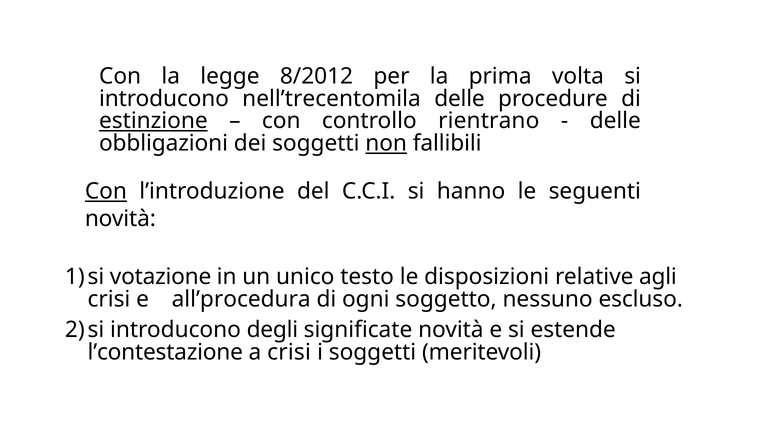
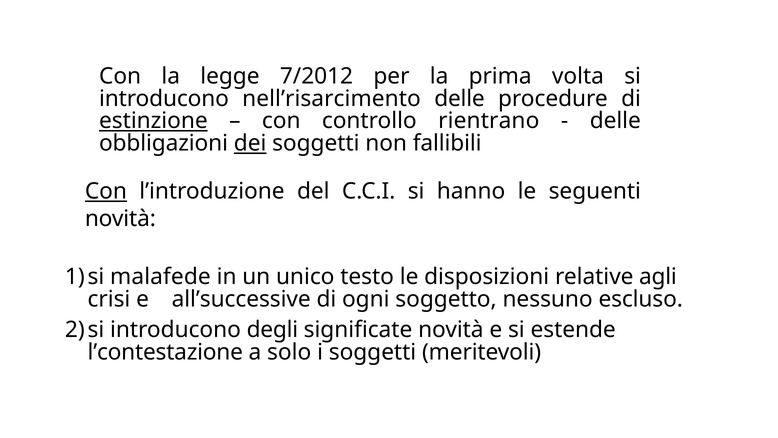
8/2012: 8/2012 -> 7/2012 (316, 76)
nell’trecentomila: nell’trecentomila -> nell’risarcimento (331, 98)
dei underline: none -> present (250, 143)
non underline: present -> none (386, 143)
votazione: votazione -> malafede (160, 277)
all’procedura: all’procedura -> all’successive (241, 299)
a crisi: crisi -> solo (289, 352)
